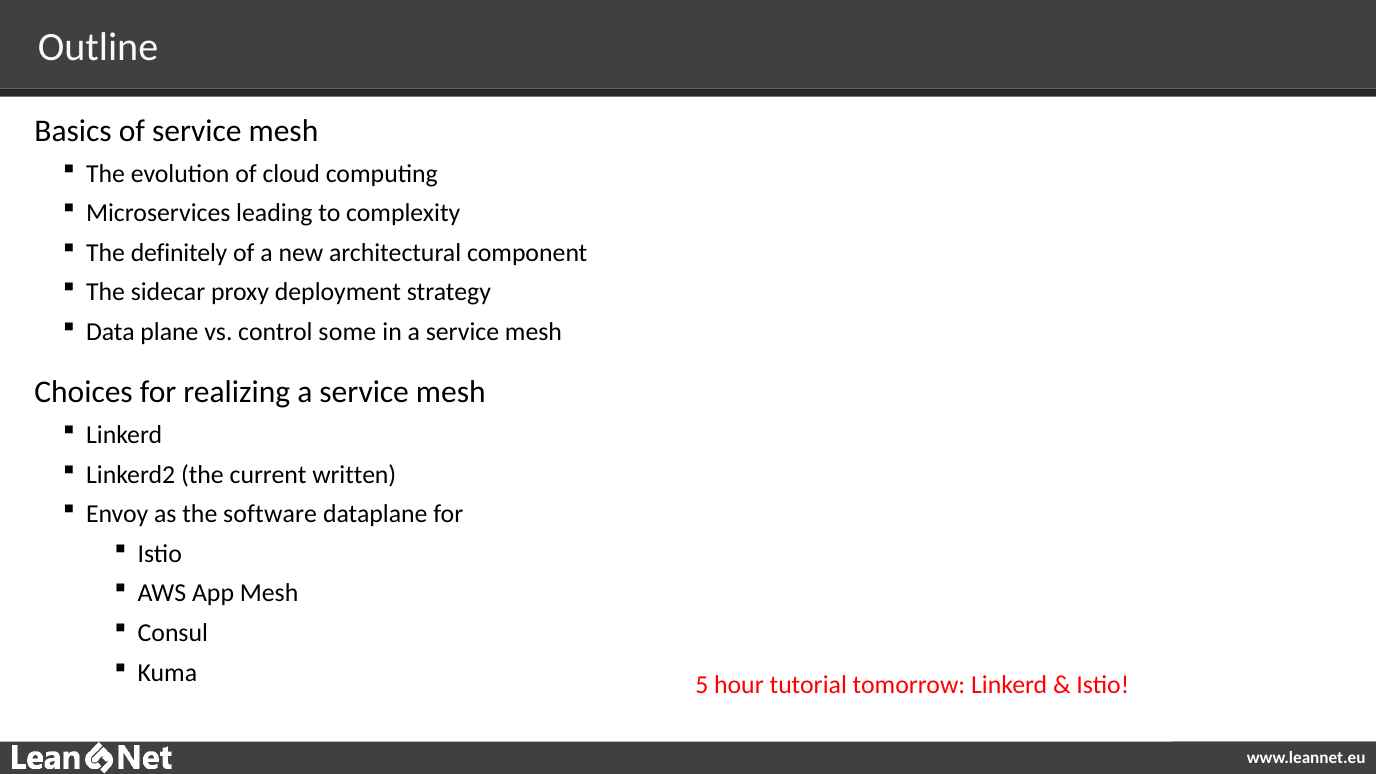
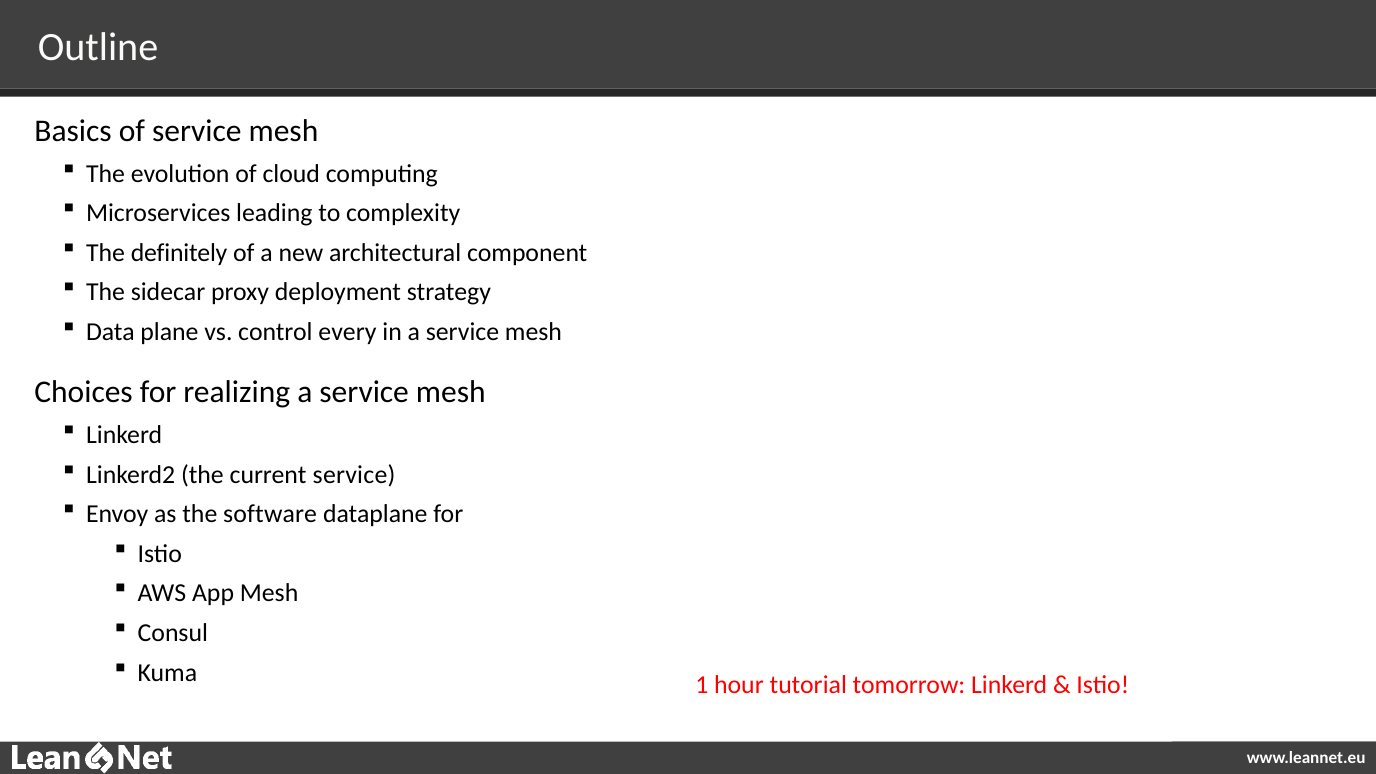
some: some -> every (347, 332)
current written: written -> service (354, 475)
5: 5 -> 1 (702, 685)
